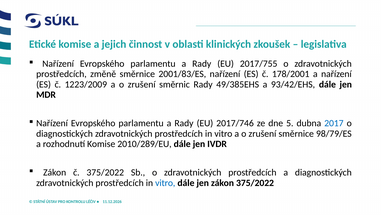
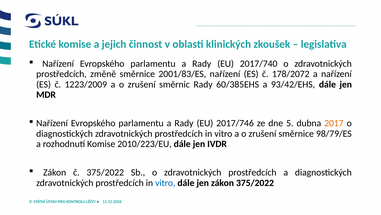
2017/755: 2017/755 -> 2017/740 (259, 64)
178/2001: 178/2001 -> 178/2072 (291, 74)
49/385EHS: 49/385EHS -> 60/385EHS (238, 84)
2017 colour: blue -> orange (334, 123)
2010/289/EU: 2010/289/EU -> 2010/223/EU (144, 143)
